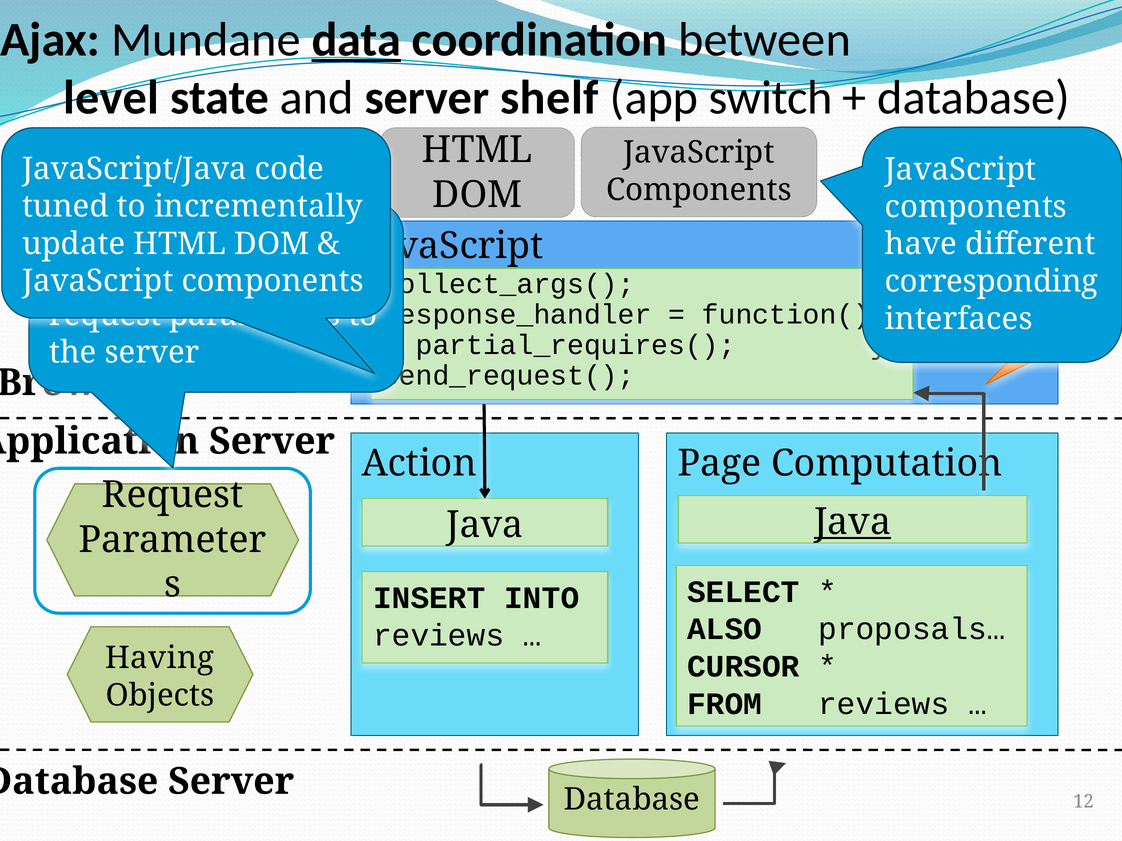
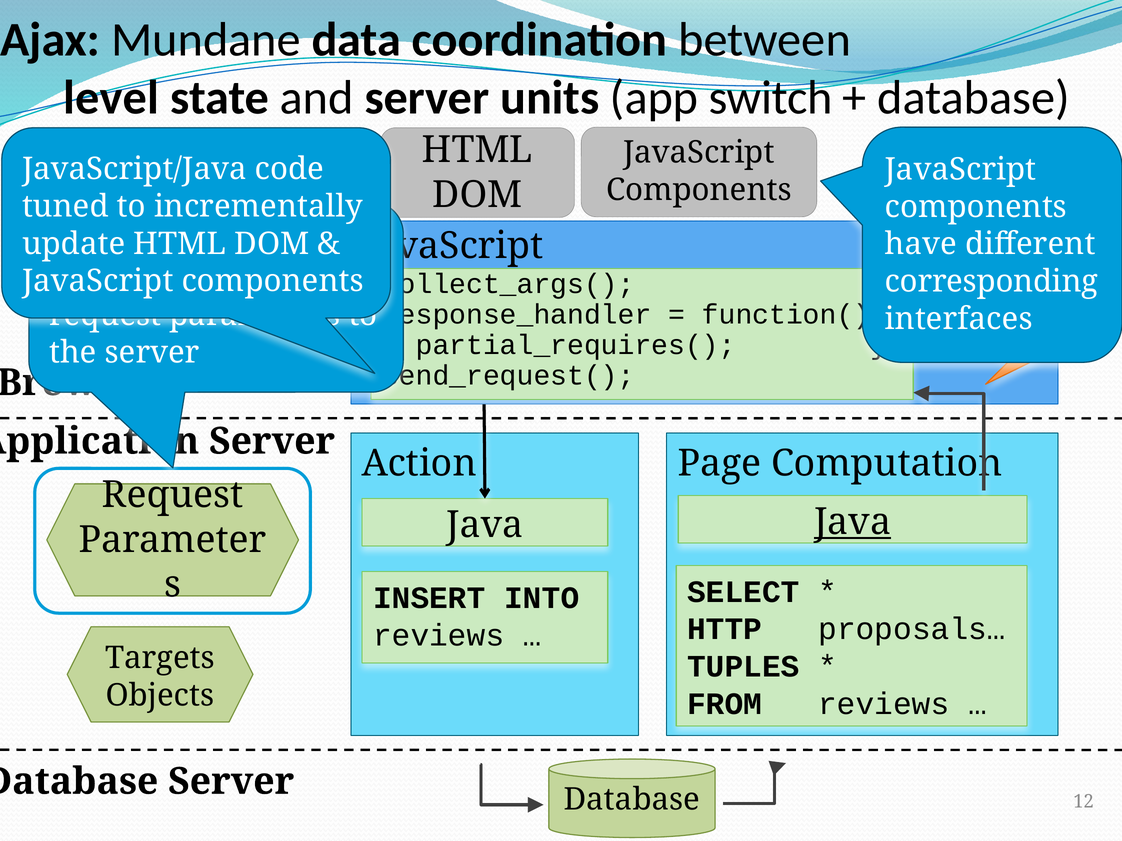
data underline: present -> none (357, 40)
shelf: shelf -> units (550, 98)
ALSO: ALSO -> HTTP (725, 630)
Having: Having -> Targets (160, 658)
CURSOR: CURSOR -> TUPLES (743, 667)
